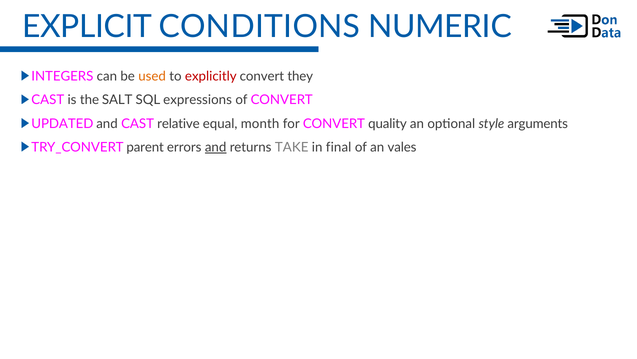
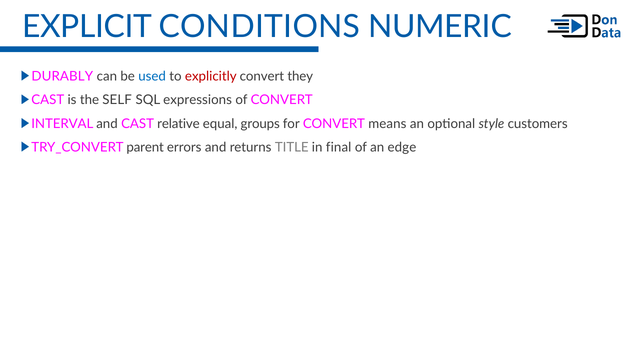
INTEGERS: INTEGERS -> DURABLY (62, 76)
used colour: orange -> blue (152, 76)
SALT: SALT -> SELF (117, 100)
UPDATED: UPDATED -> INTERVAL (62, 123)
month: month -> groups (260, 123)
quality: quality -> means (387, 123)
arguments: arguments -> customers (538, 123)
and underline: present -> none (216, 147)
TAKE: TAKE -> TITLE (292, 147)
vales: vales -> edge (402, 147)
